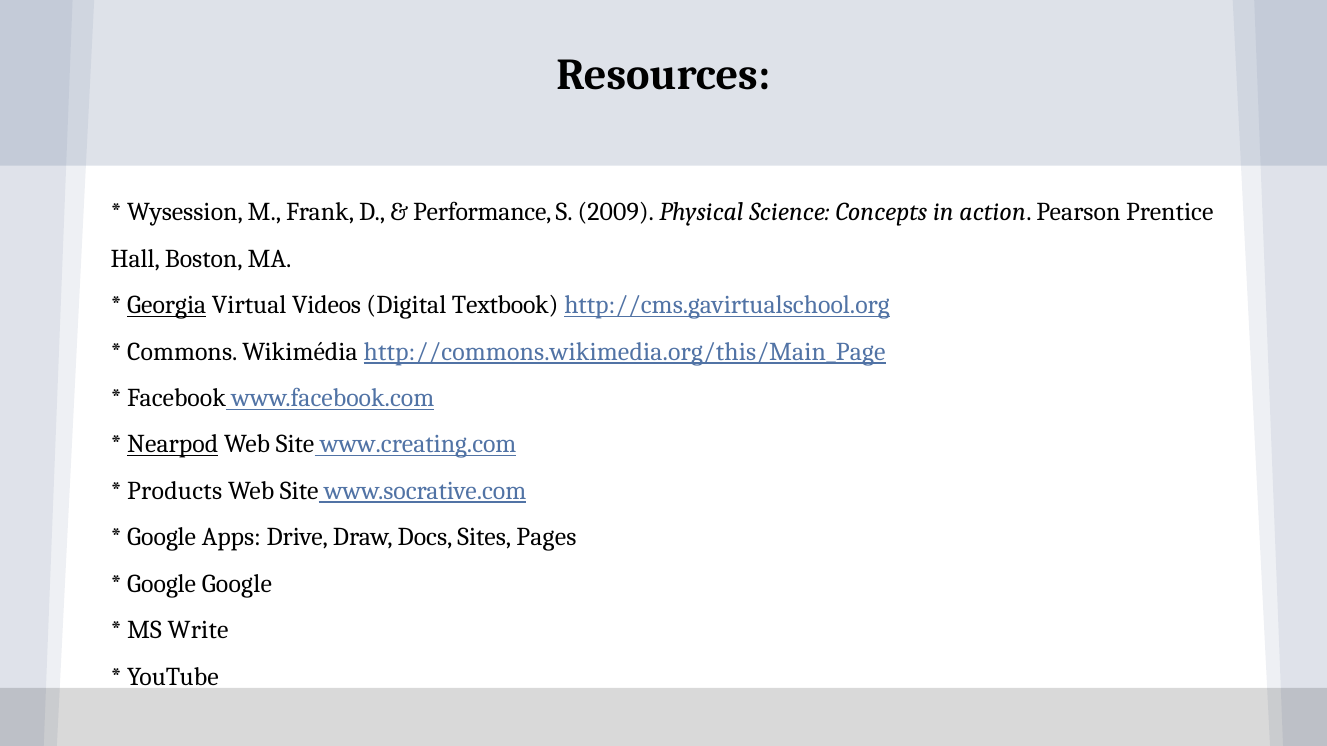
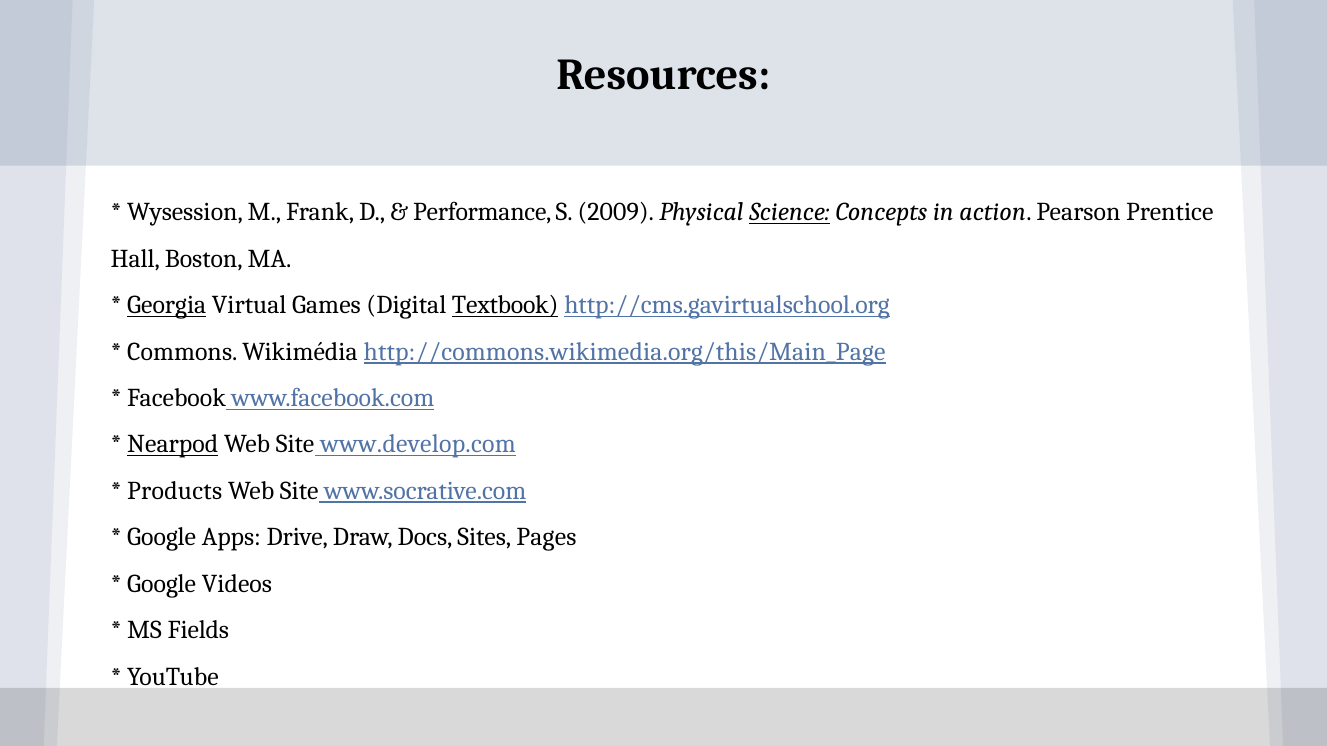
Science underline: none -> present (790, 213)
Videos: Videos -> Games (326, 305)
Textbook underline: none -> present (505, 305)
www.creating.com: www.creating.com -> www.develop.com (418, 445)
Google Google: Google -> Videos (237, 584)
Write: Write -> Fields (198, 631)
